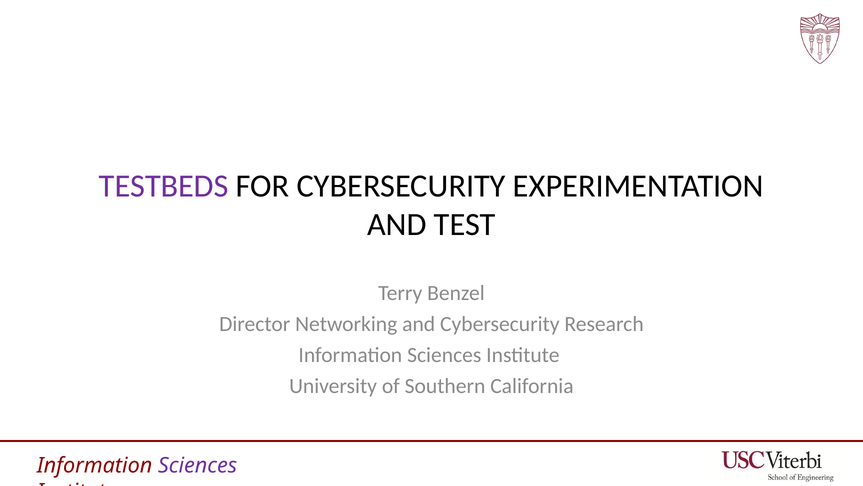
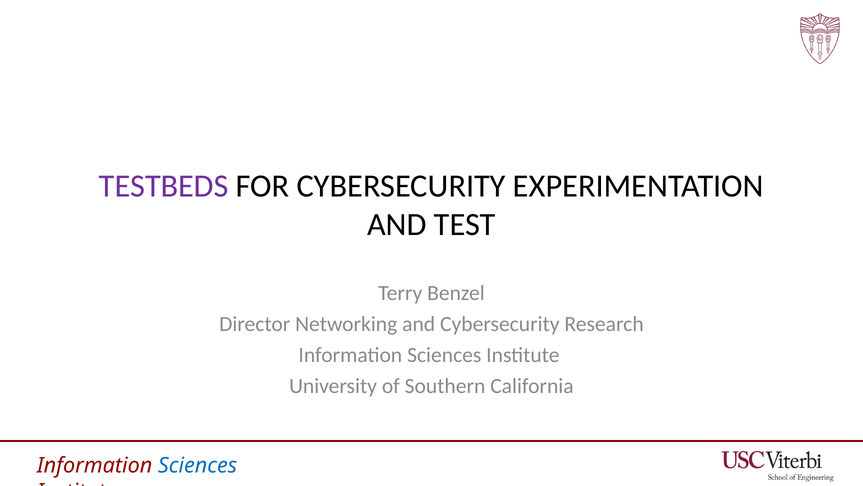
Sciences colour: purple -> blue (198, 465)
